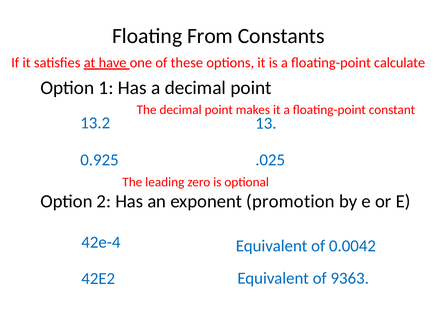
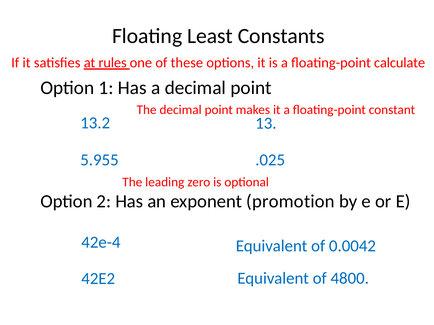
From: From -> Least (210, 36)
have: have -> rules (113, 63)
0.925: 0.925 -> 5.955 (99, 160)
9363: 9363 -> 4800 (350, 279)
